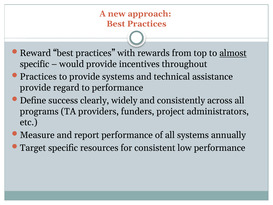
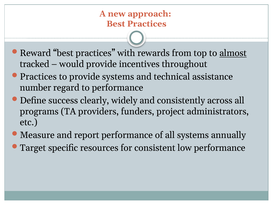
specific: specific -> tracked (35, 64)
provide: provide -> number (35, 88)
